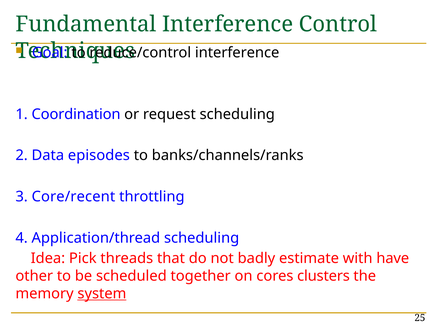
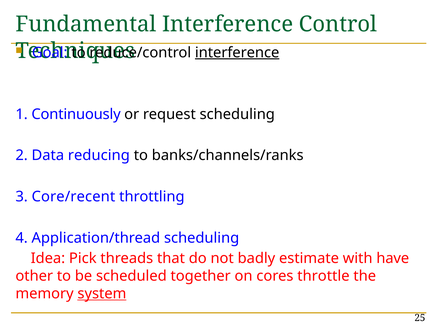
interference underline: none -> present (237, 52)
Coordination: Coordination -> Continuously (76, 114)
episodes: episodes -> reducing (99, 155)
clusters: clusters -> throttle (323, 276)
